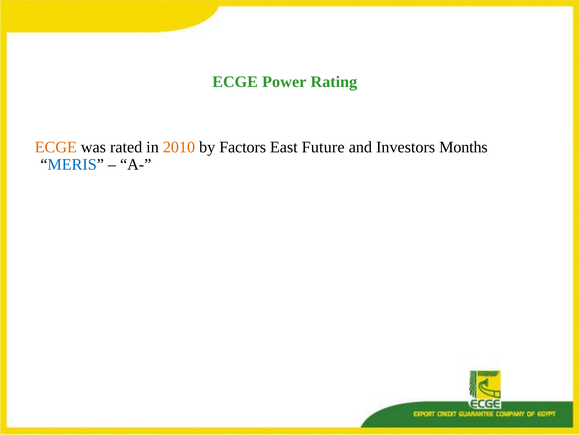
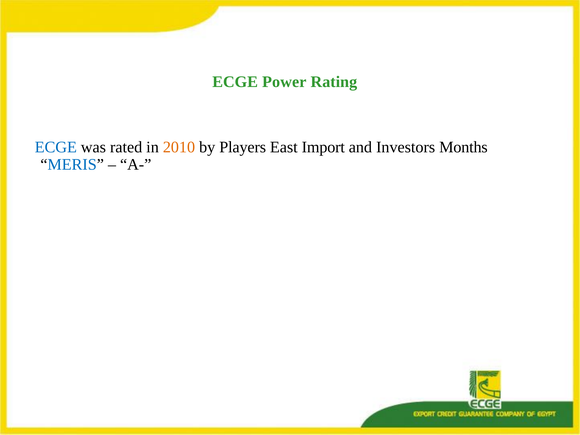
ECGE colour: orange -> blue (56, 147)
Factors: Factors -> Players (243, 147)
Future: Future -> Import (323, 147)
